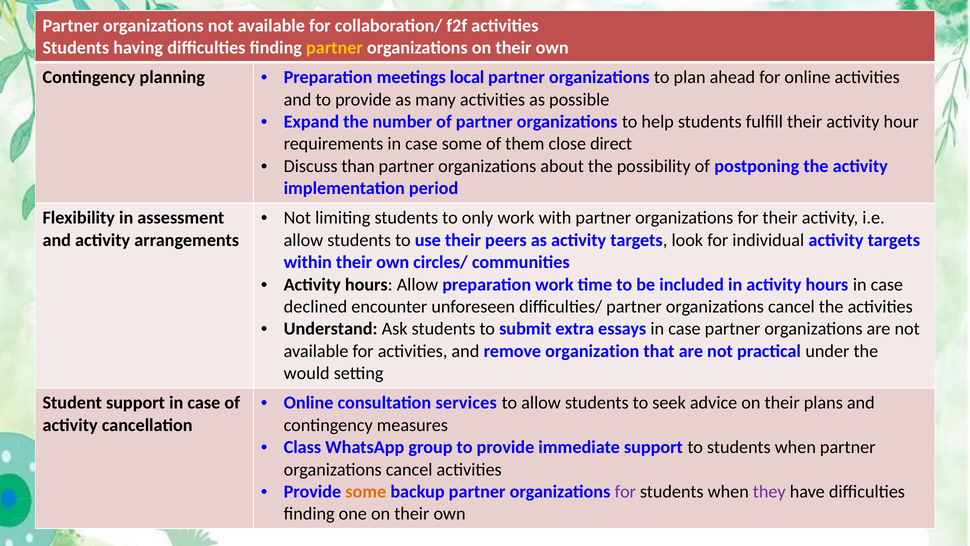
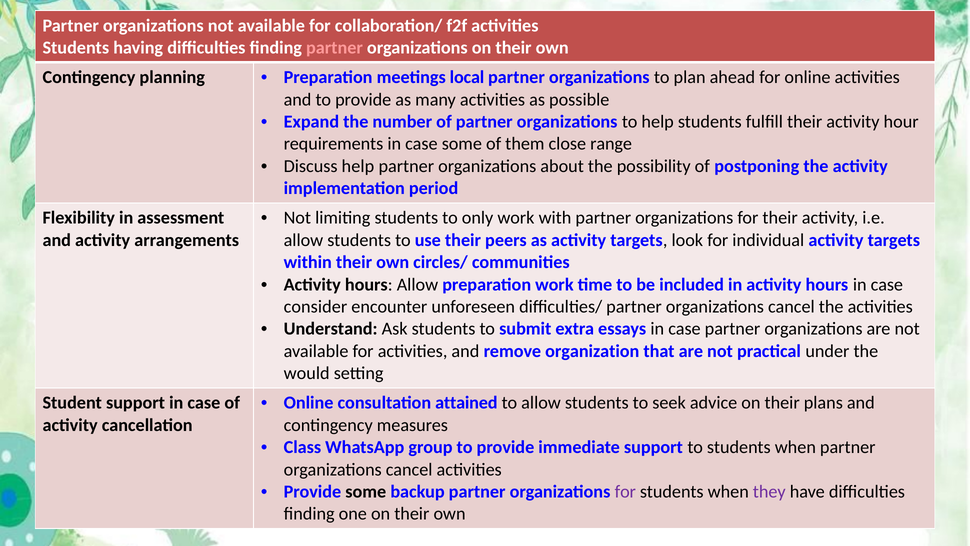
partner colour: yellow -> pink (334, 48)
direct: direct -> range (611, 144)
Discuss than: than -> help (358, 166)
declined: declined -> consider (315, 307)
services: services -> attained (466, 403)
some colour: orange -> black (366, 491)
